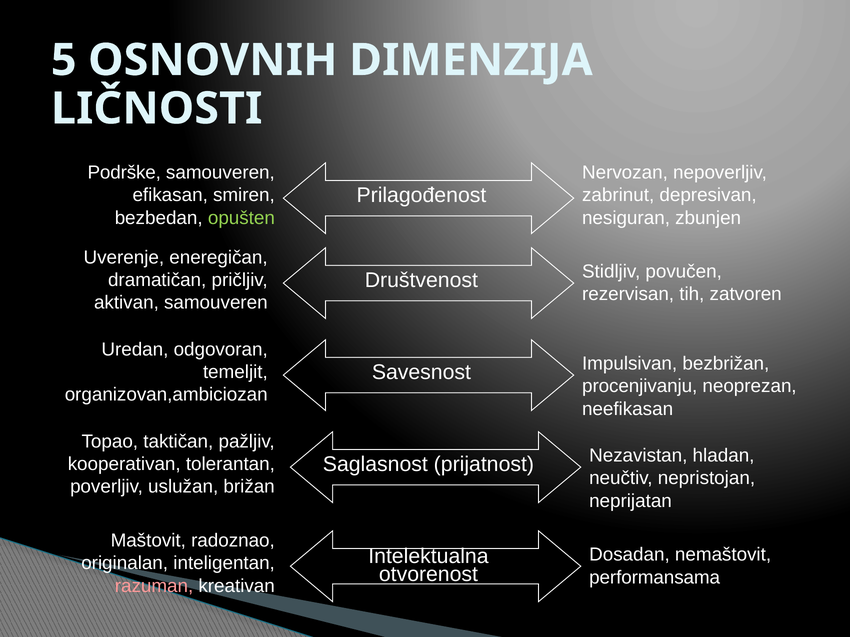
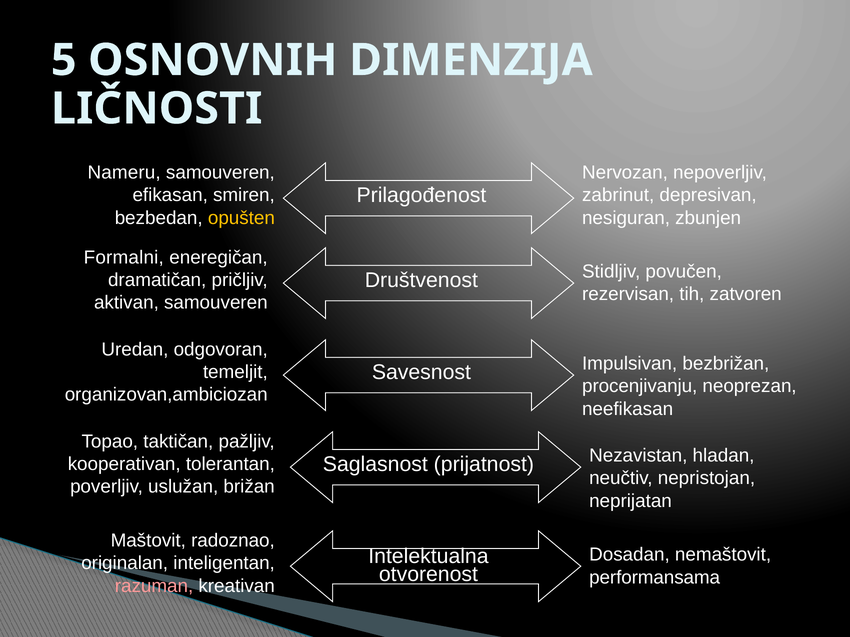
Podrške: Podrške -> Nameru (124, 173)
opušten colour: light green -> yellow (241, 218)
Uverenje: Uverenje -> Formalni (124, 258)
